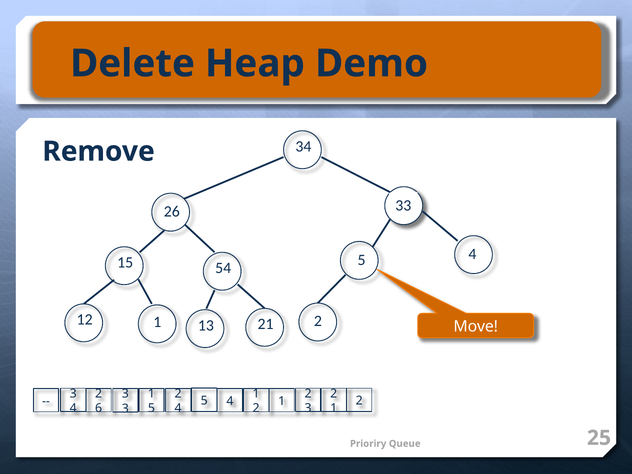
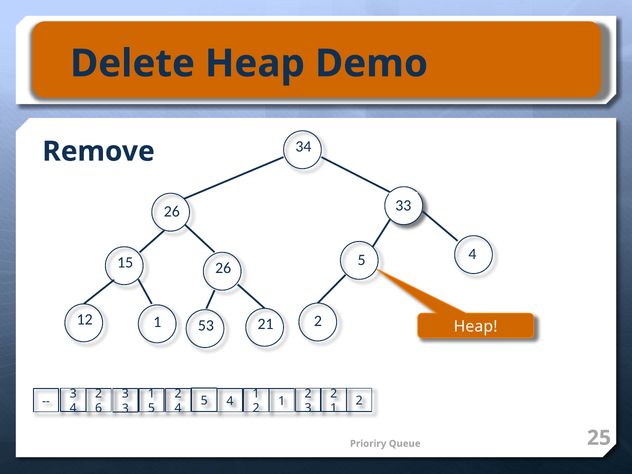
15 54: 54 -> 26 (223, 268)
13: 13 -> 53 (206, 325)
Move: Move -> Heap (476, 327)
